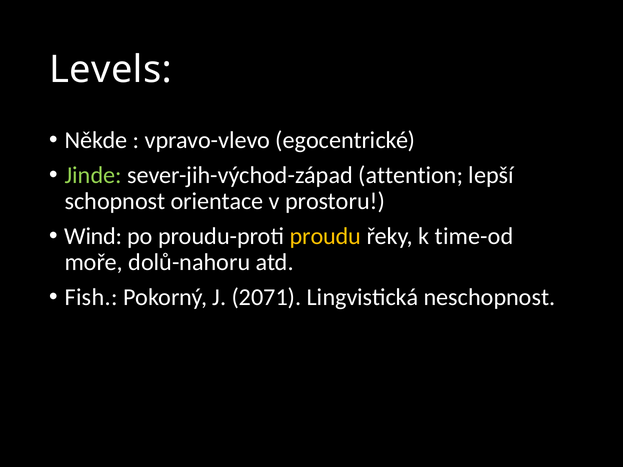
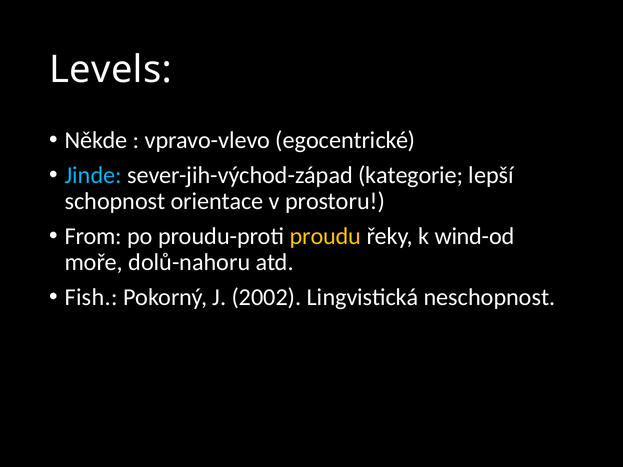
Jinde colour: light green -> light blue (93, 175)
attention: attention -> kategorie (411, 175)
Wind: Wind -> From (93, 236)
time-od: time-od -> wind-od (474, 236)
2071: 2071 -> 2002 (266, 297)
